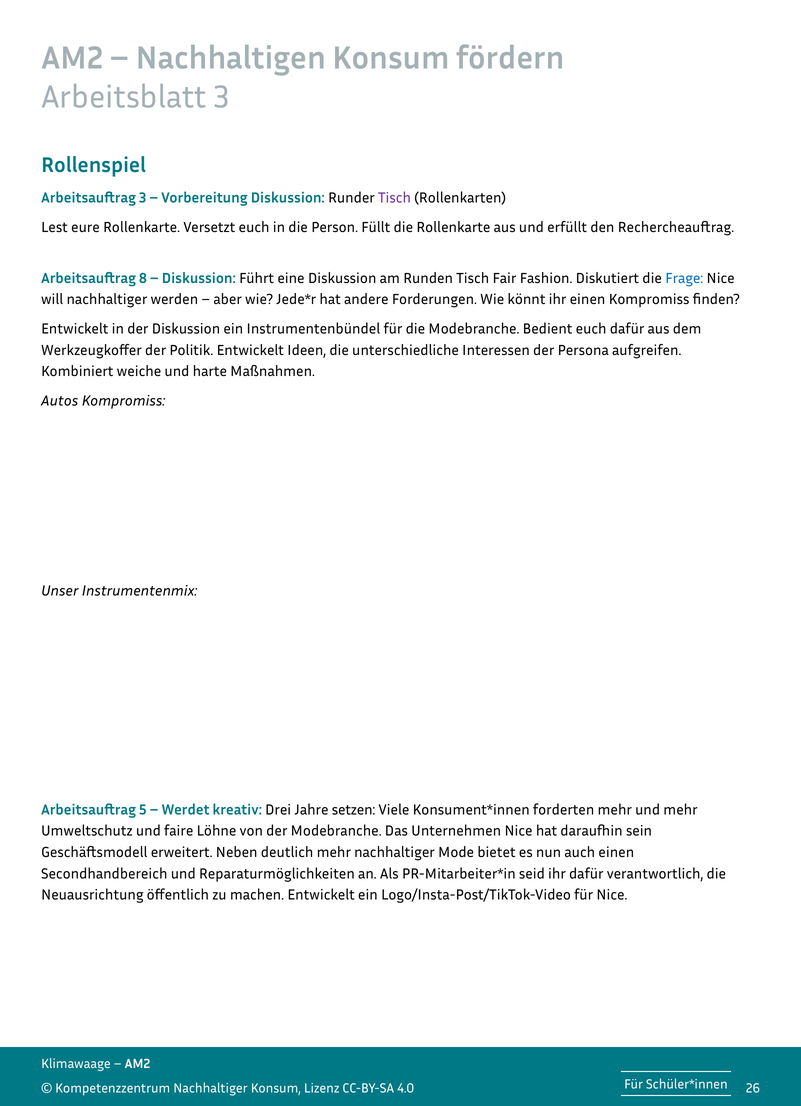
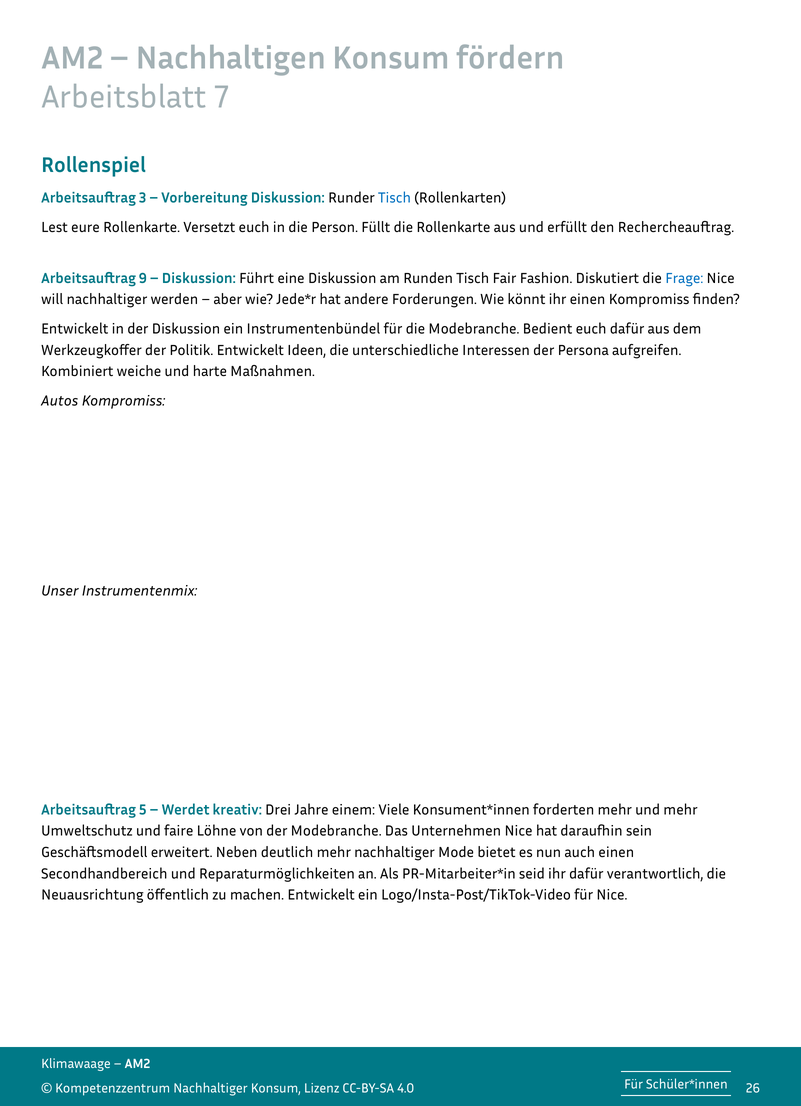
Arbeitsblatt 3: 3 -> 7 (222, 97)
Tisch colour: purple -> blue (395, 198)
8: 8 -> 9 (143, 278)
setzen: setzen -> einem (353, 810)
